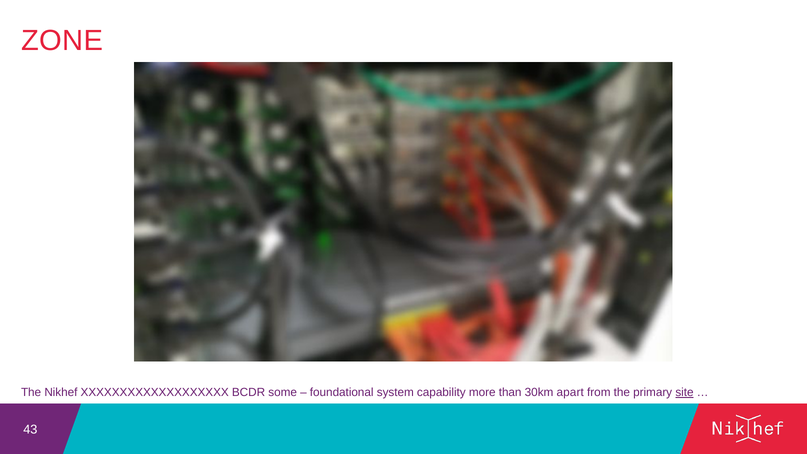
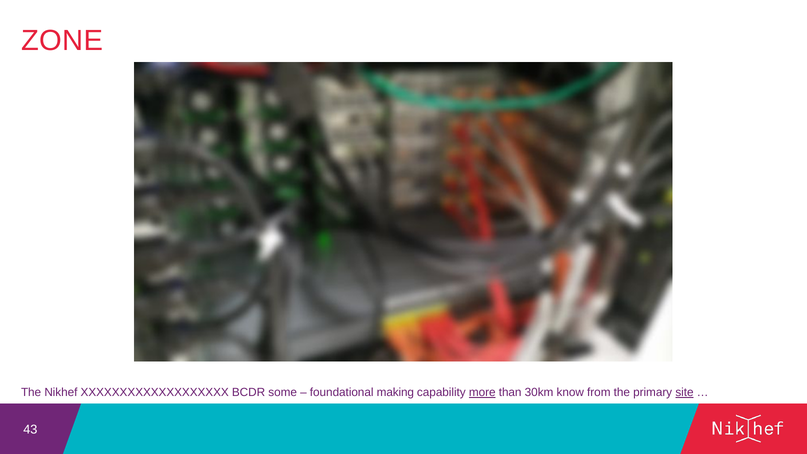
system: system -> making (395, 392)
more underline: none -> present (482, 392)
apart: apart -> know (570, 392)
